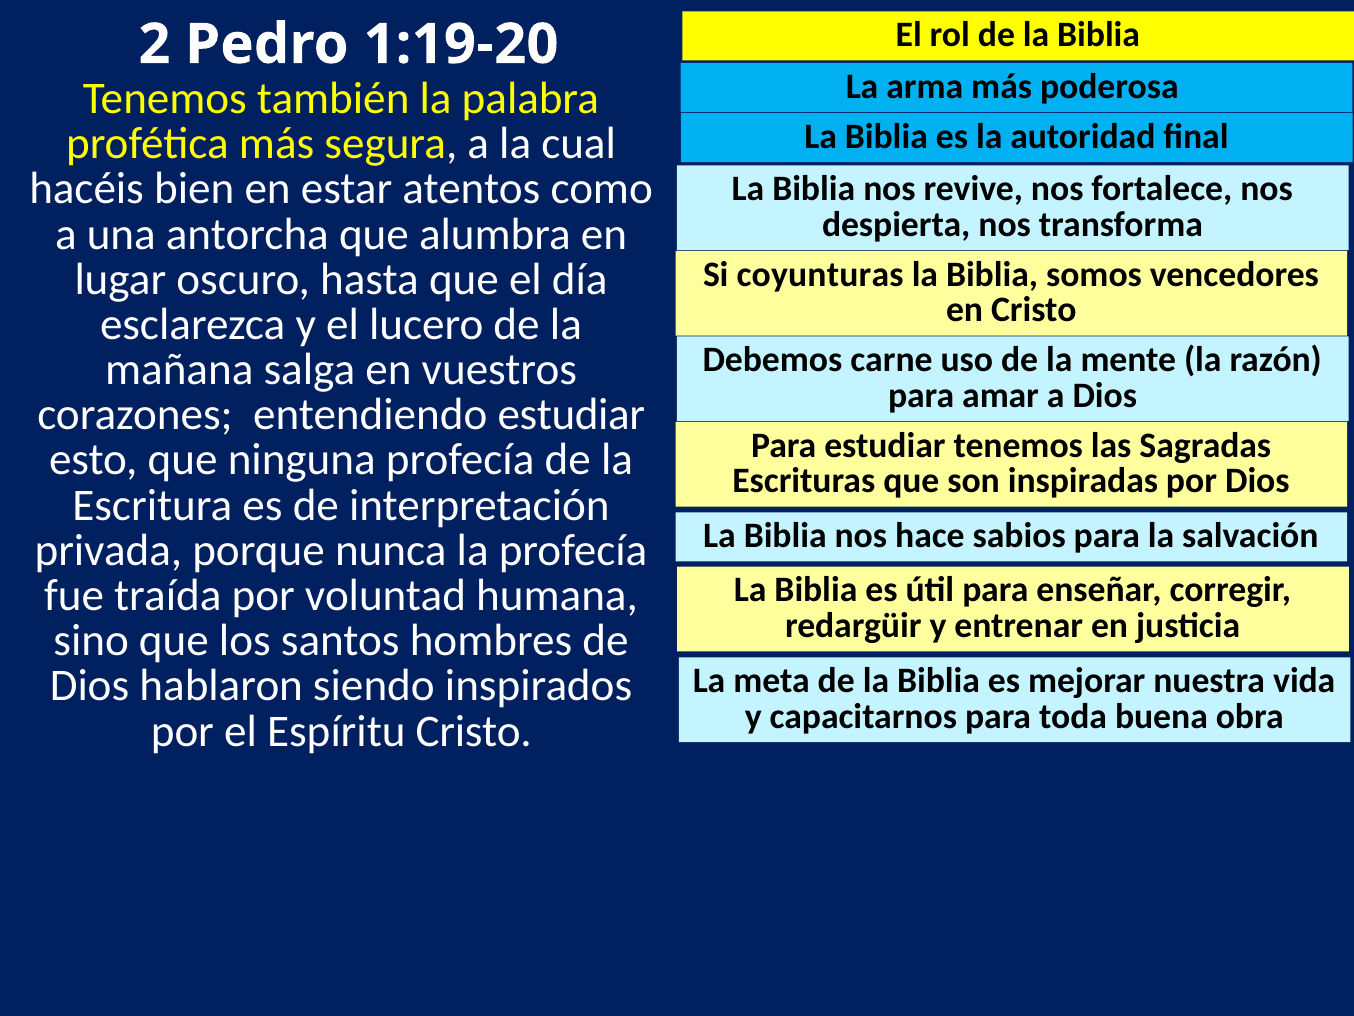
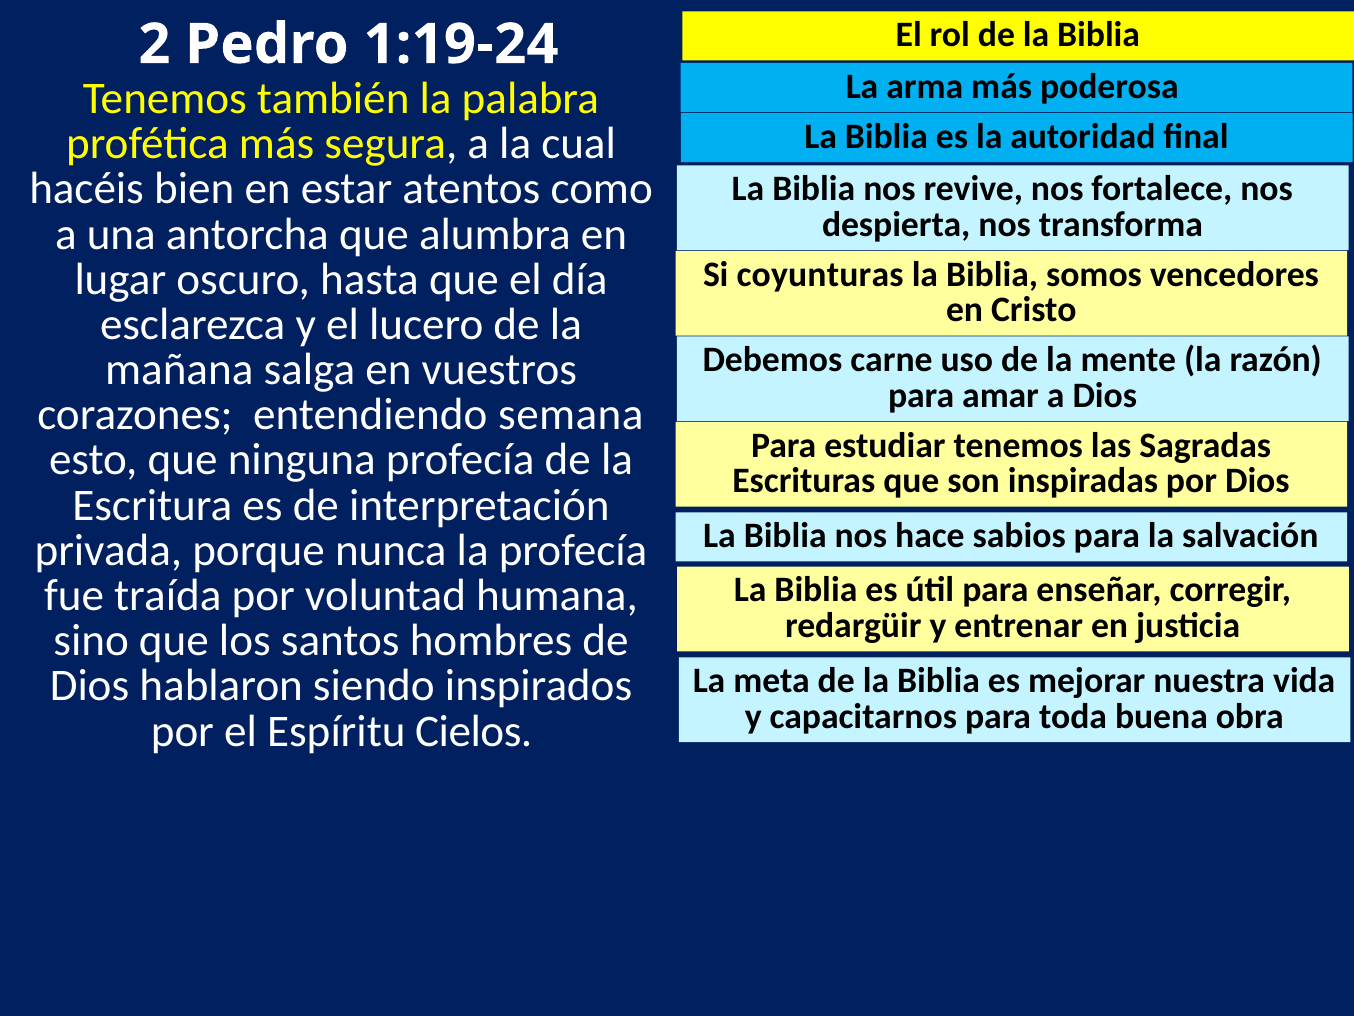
1:19-20: 1:19-20 -> 1:19-24 (461, 44)
entendiendo estudiar: estudiar -> semana (571, 415)
Espíritu Cristo: Cristo -> Cielos (474, 731)
